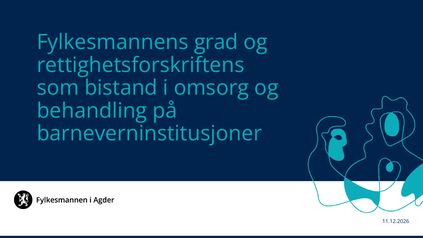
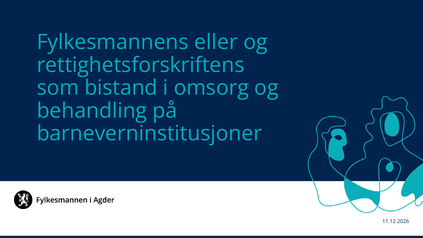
grad: grad -> eller (216, 42)
